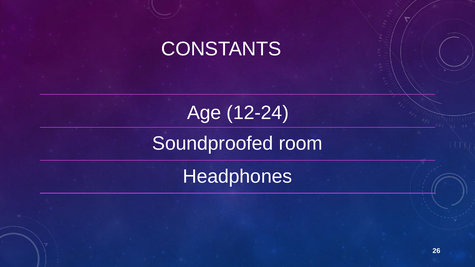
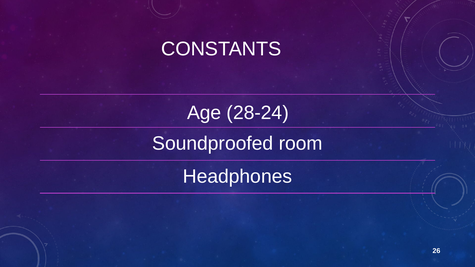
12-24: 12-24 -> 28-24 (258, 113)
